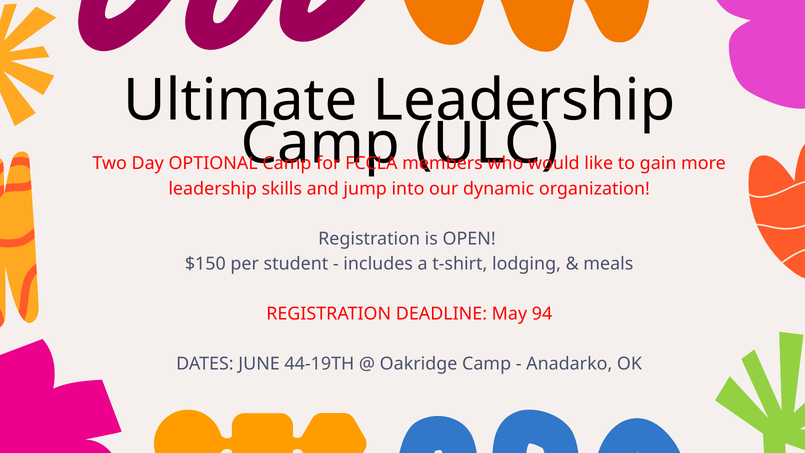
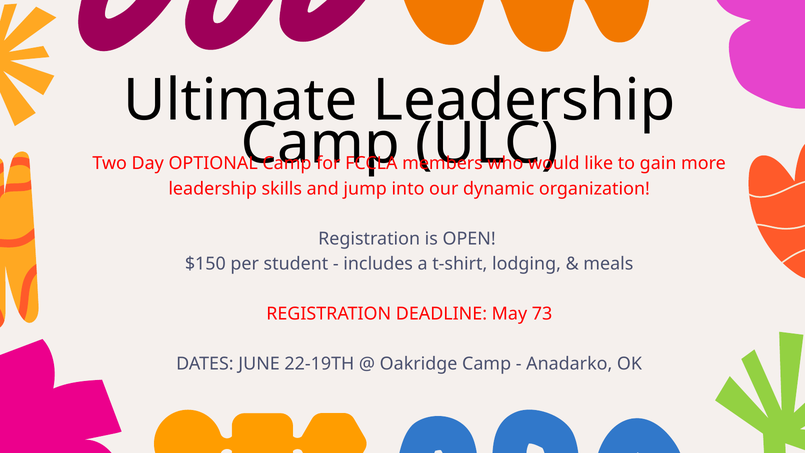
94: 94 -> 73 (542, 314)
44-19TH: 44-19TH -> 22-19TH (319, 364)
